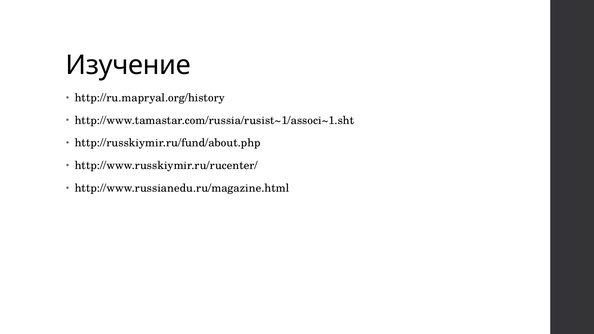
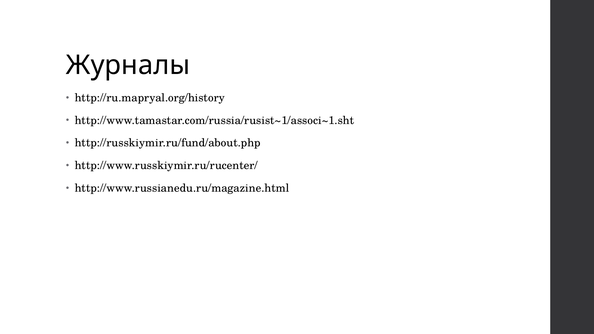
Изучение: Изучение -> Журналы (128, 65)
